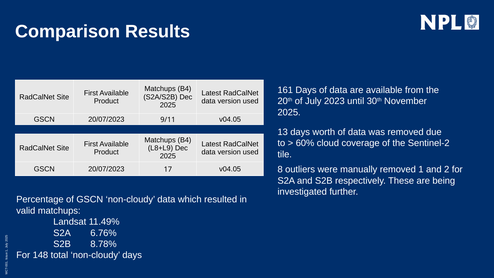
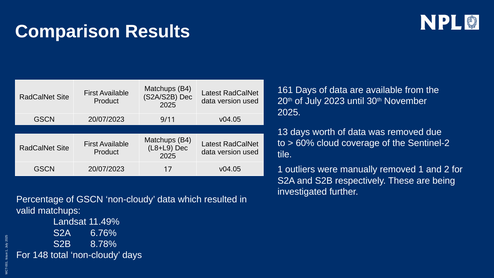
v04.05 8: 8 -> 1 (280, 169)
